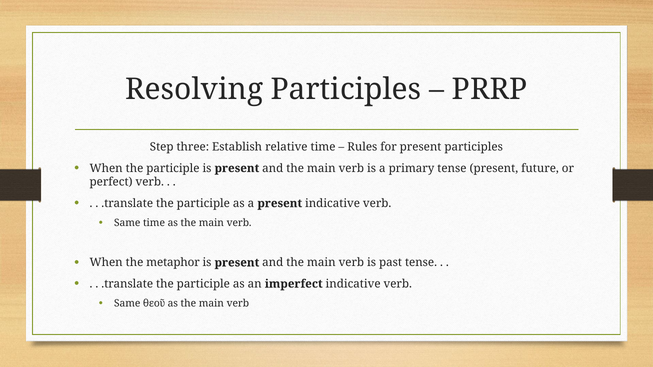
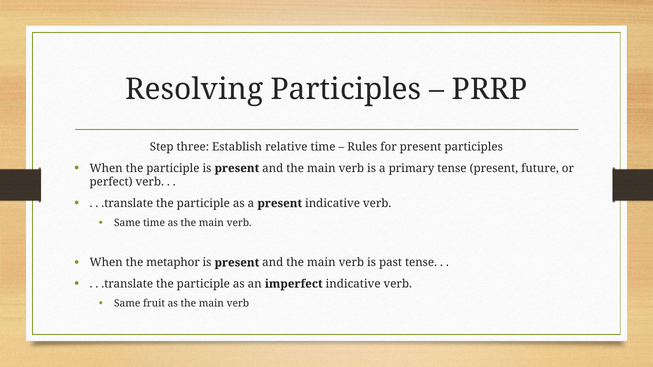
θεοῦ: θεοῦ -> fruit (154, 304)
